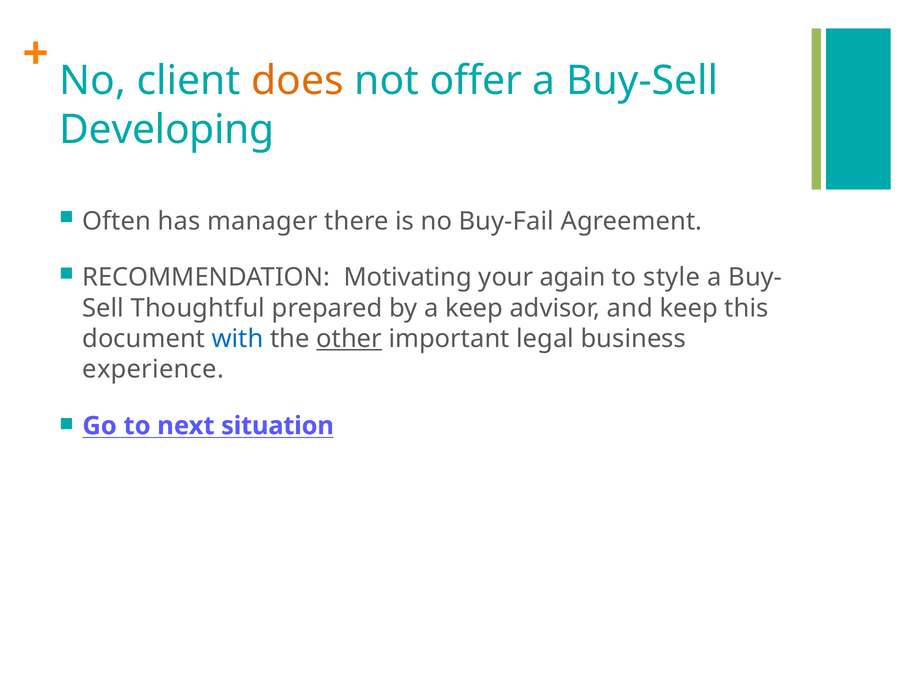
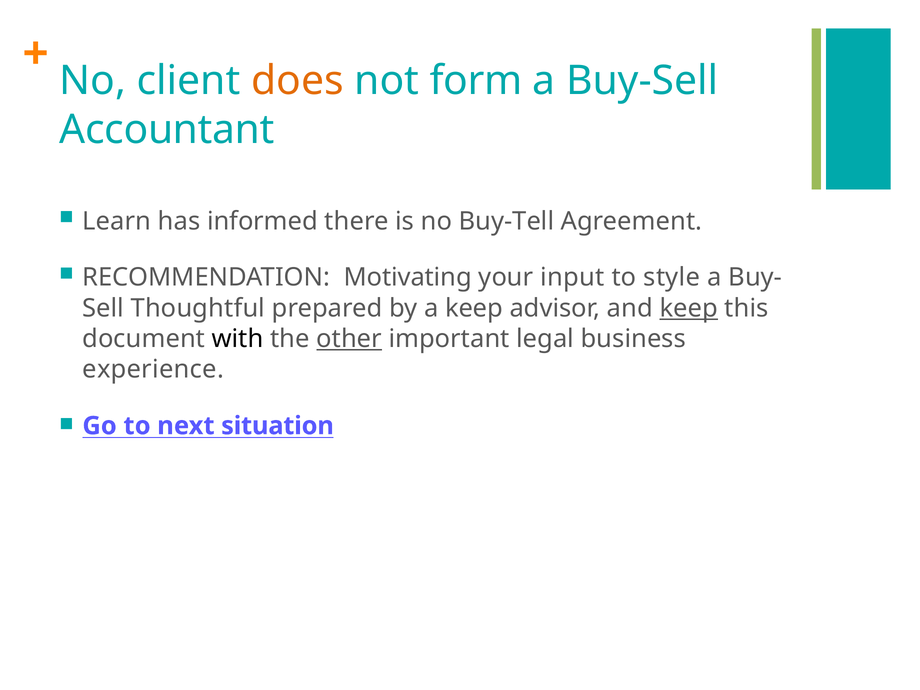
offer: offer -> form (476, 81)
Developing: Developing -> Accountant (167, 130)
Often: Often -> Learn (117, 221)
manager: manager -> informed (262, 221)
Buy-Fail: Buy-Fail -> Buy-Tell (506, 221)
again: again -> input (572, 277)
keep underline: none -> present (689, 308)
with colour: blue -> black (238, 339)
